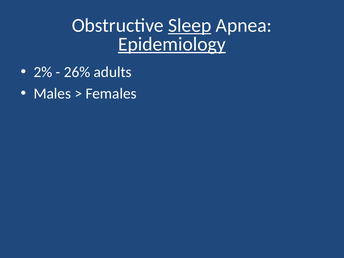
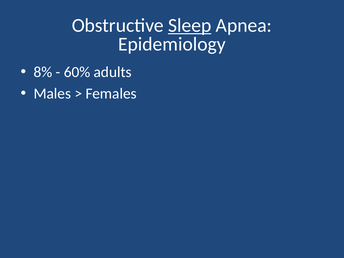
Epidemiology underline: present -> none (172, 44)
2%: 2% -> 8% (43, 72)
26%: 26% -> 60% (77, 72)
